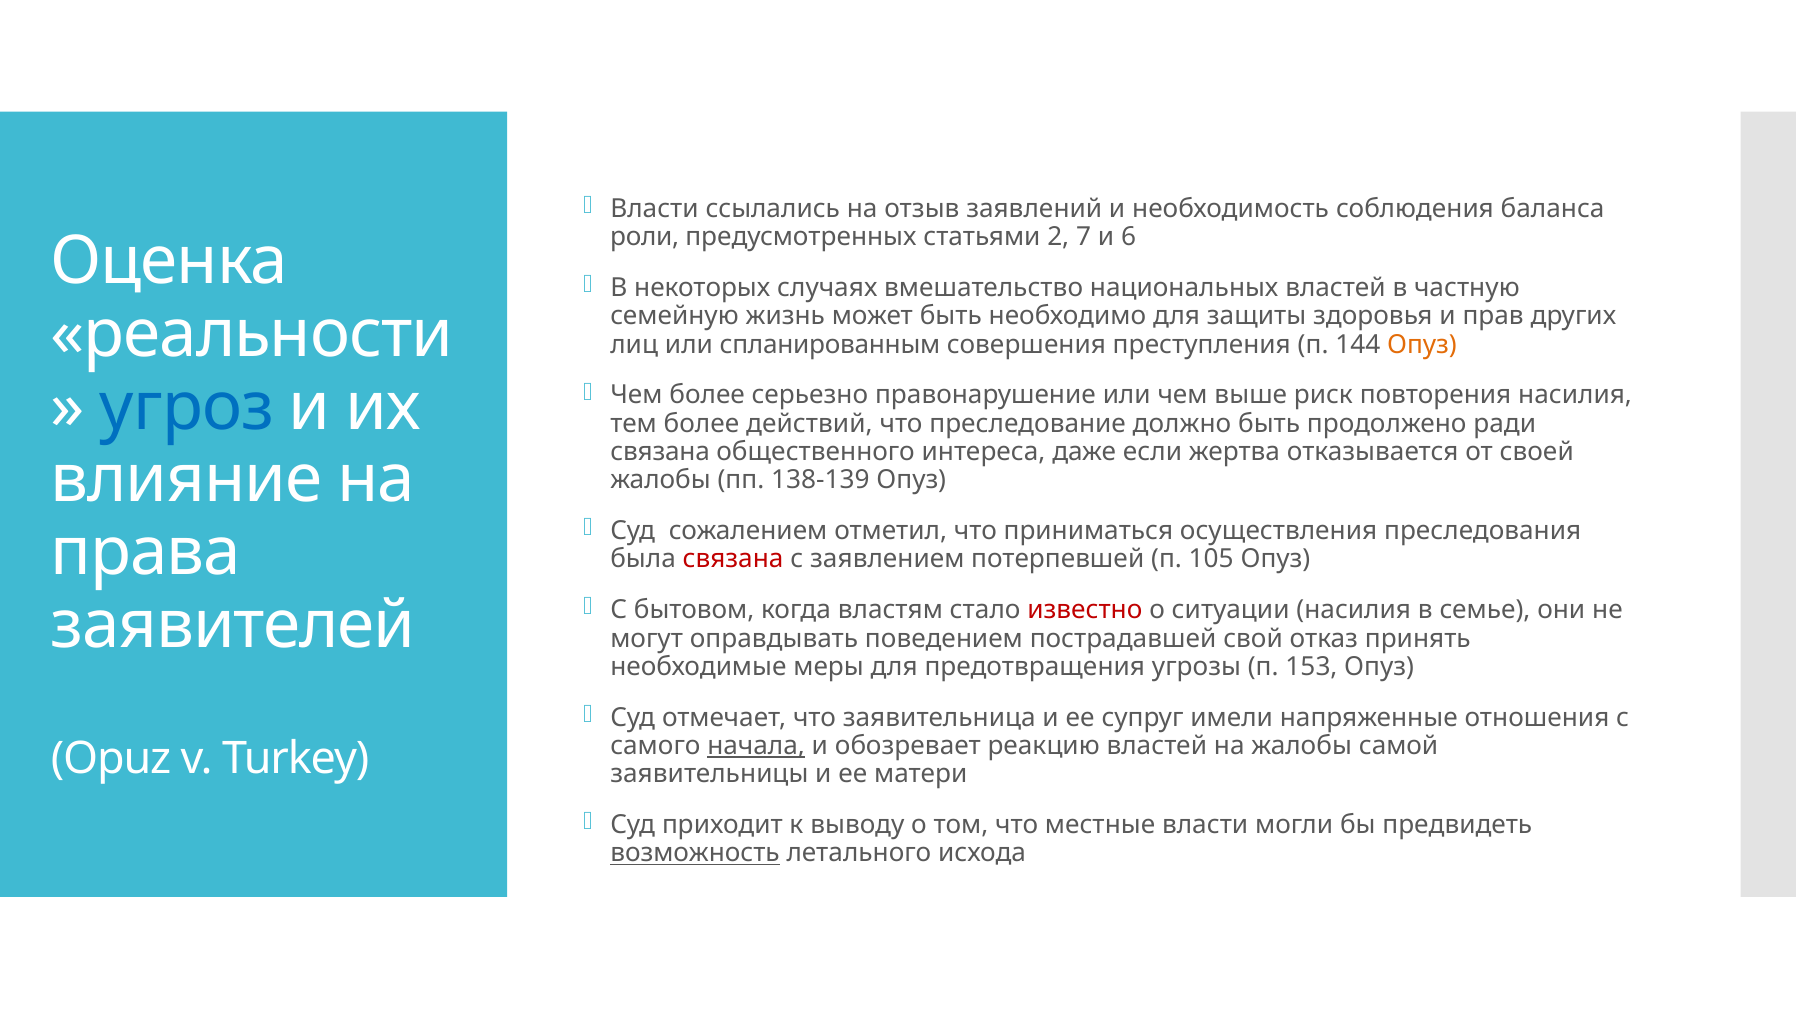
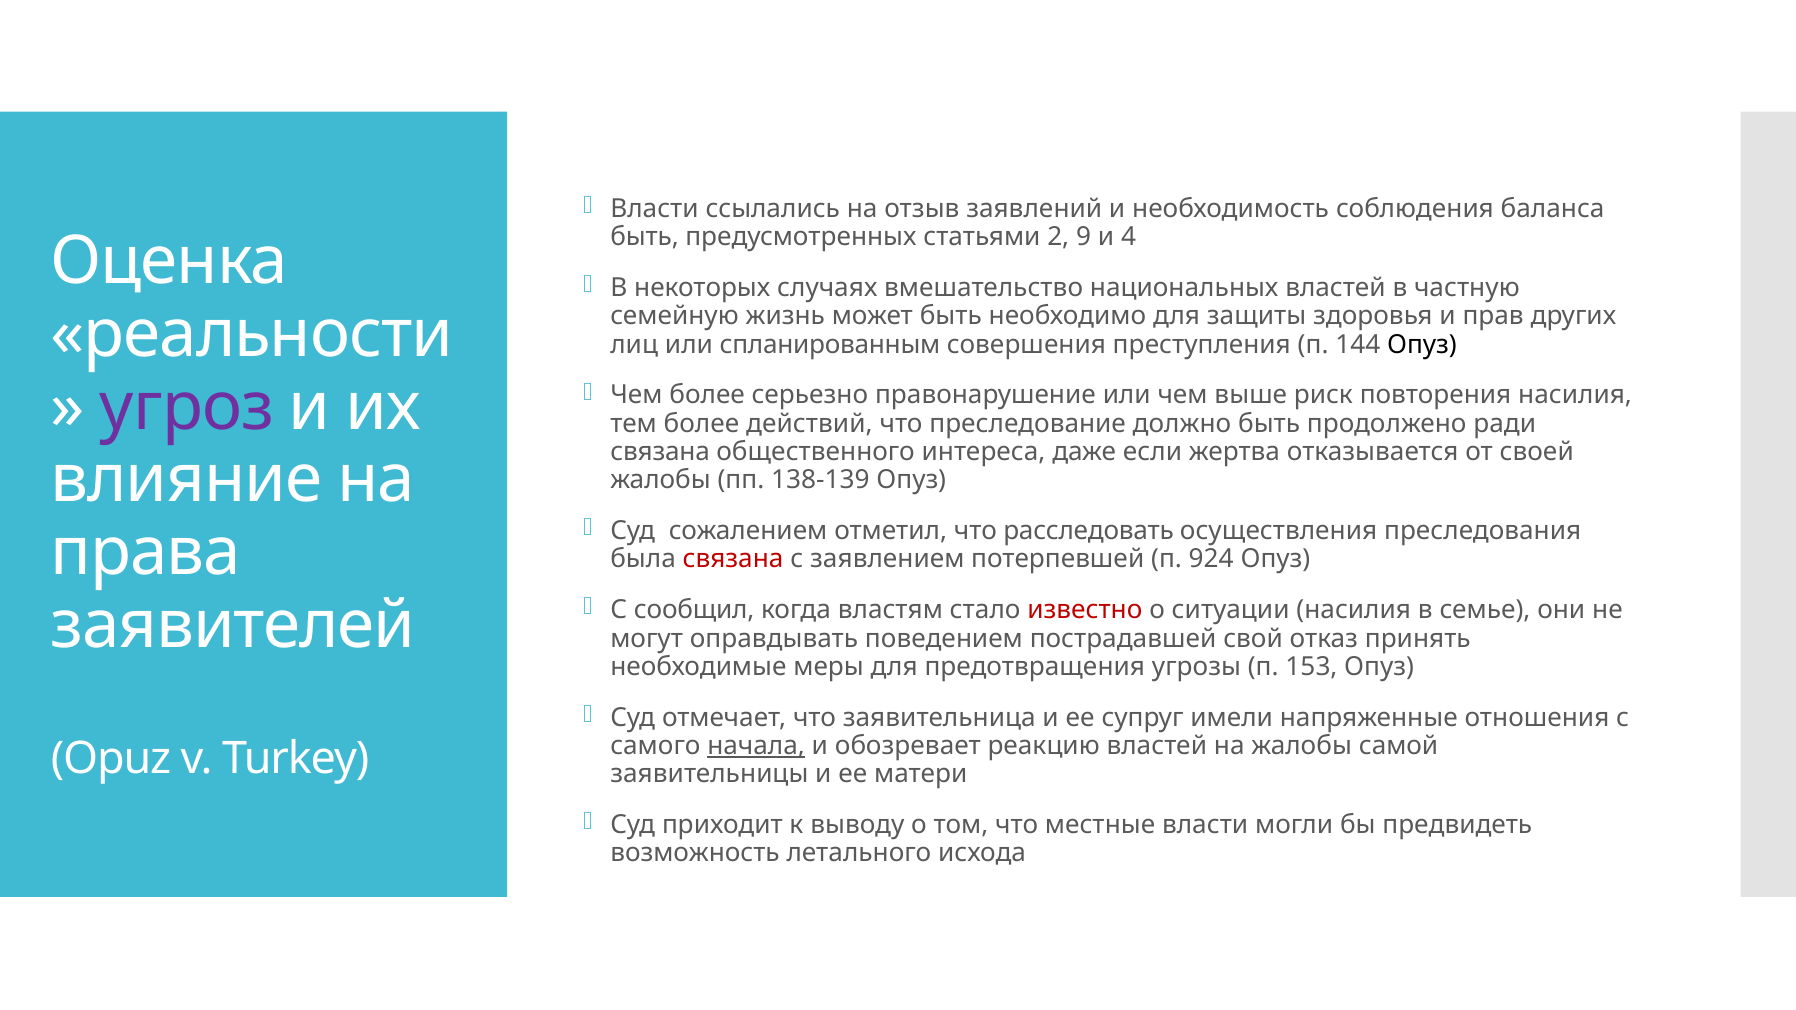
роли: роли -> быть (645, 237)
7: 7 -> 9 (1084, 237)
6: 6 -> 4 (1129, 237)
Опуз colour: orange -> black (1422, 345)
угроз colour: blue -> purple (187, 407)
приниматься: приниматься -> расследовать (1089, 531)
105: 105 -> 924 (1211, 559)
бытовом: бытовом -> сообщил (694, 610)
возможность underline: present -> none (695, 853)
